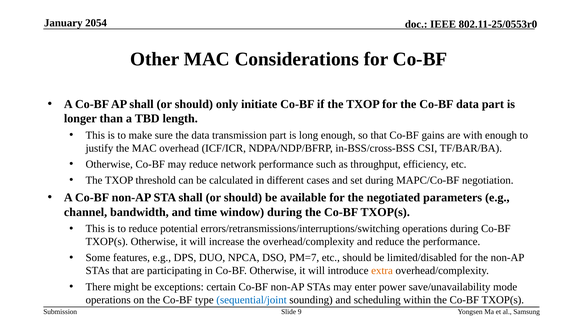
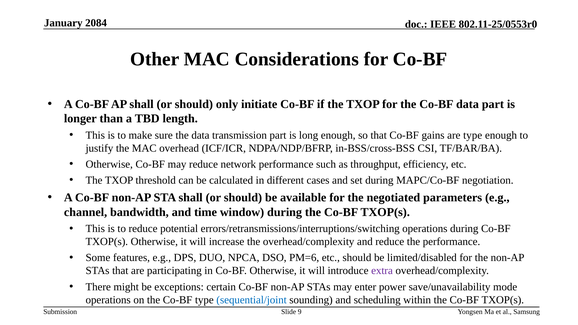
2054: 2054 -> 2084 (96, 23)
are with: with -> type (473, 135)
PM=7: PM=7 -> PM=6 (304, 258)
extra colour: orange -> purple (382, 271)
